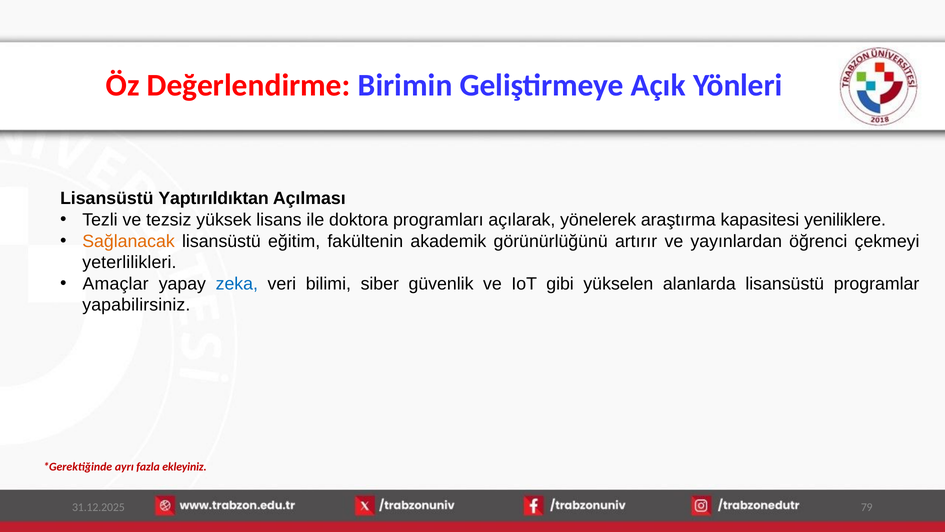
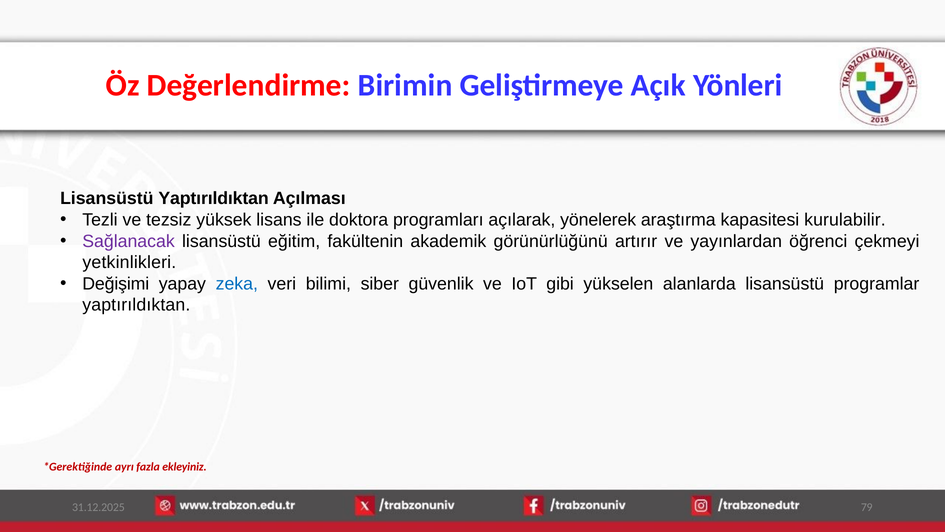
yeniliklere: yeniliklere -> kurulabilir (845, 220)
Sağlanacak colour: orange -> purple (129, 241)
yeterlilikleri: yeterlilikleri -> yetkinlikleri (129, 262)
Amaçlar: Amaçlar -> Değişimi (116, 283)
yapabilirsiniz: yapabilirsiniz -> yaptırıldıktan (136, 305)
